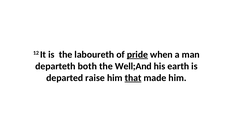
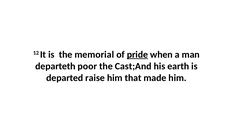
laboureth: laboureth -> memorial (94, 55)
both: both -> poor (87, 66)
Well;And: Well;And -> Cast;And (133, 66)
that underline: present -> none (133, 78)
